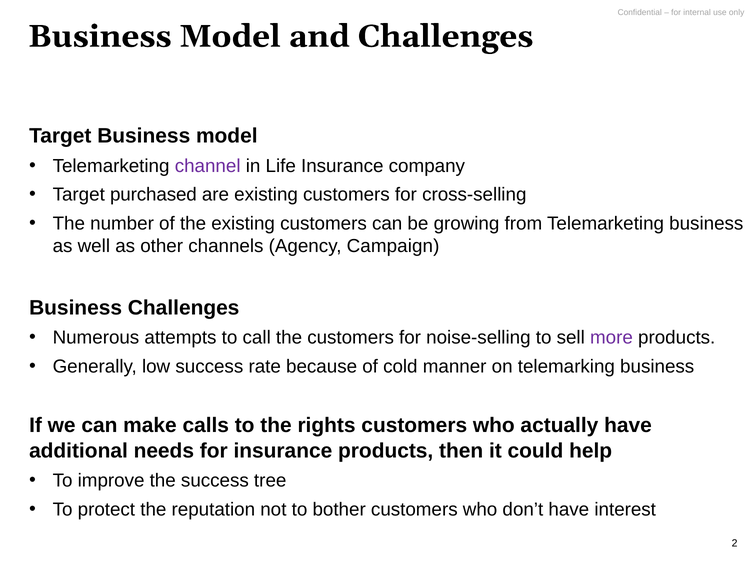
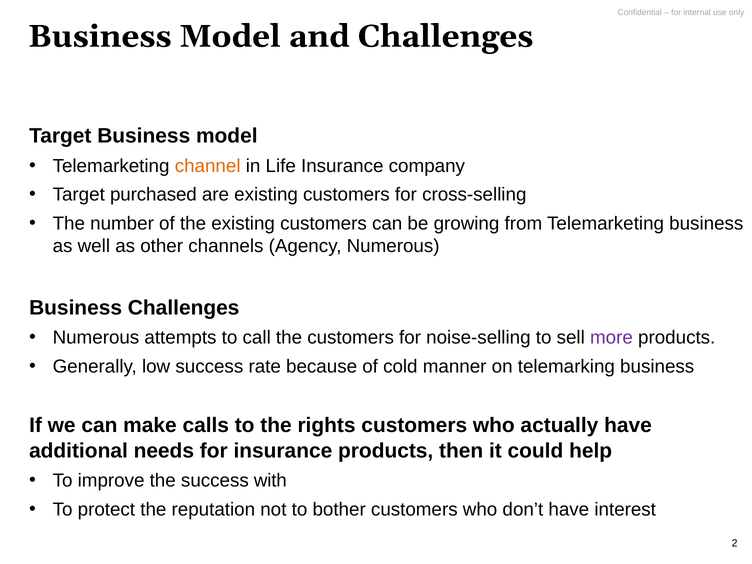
channel colour: purple -> orange (208, 166)
Agency Campaign: Campaign -> Numerous (393, 246)
tree: tree -> with (270, 481)
